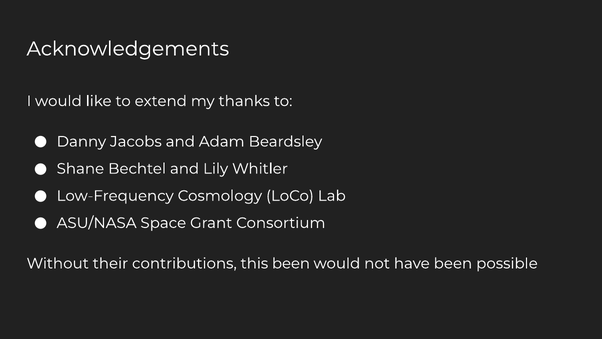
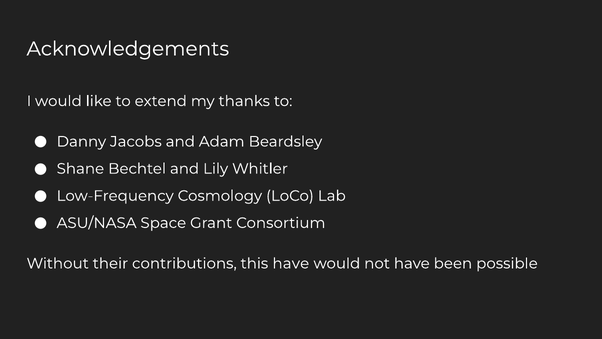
this been: been -> have (291, 263)
